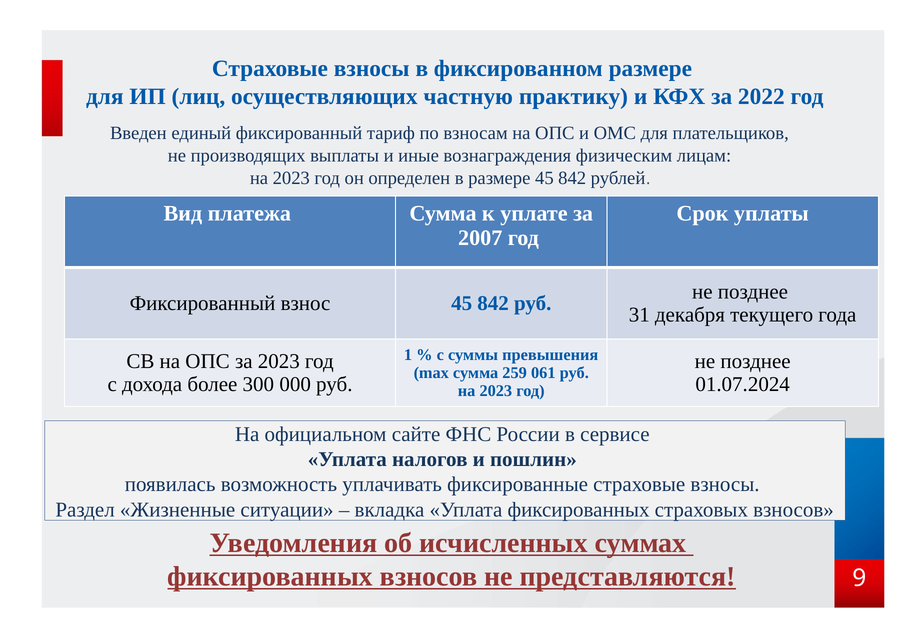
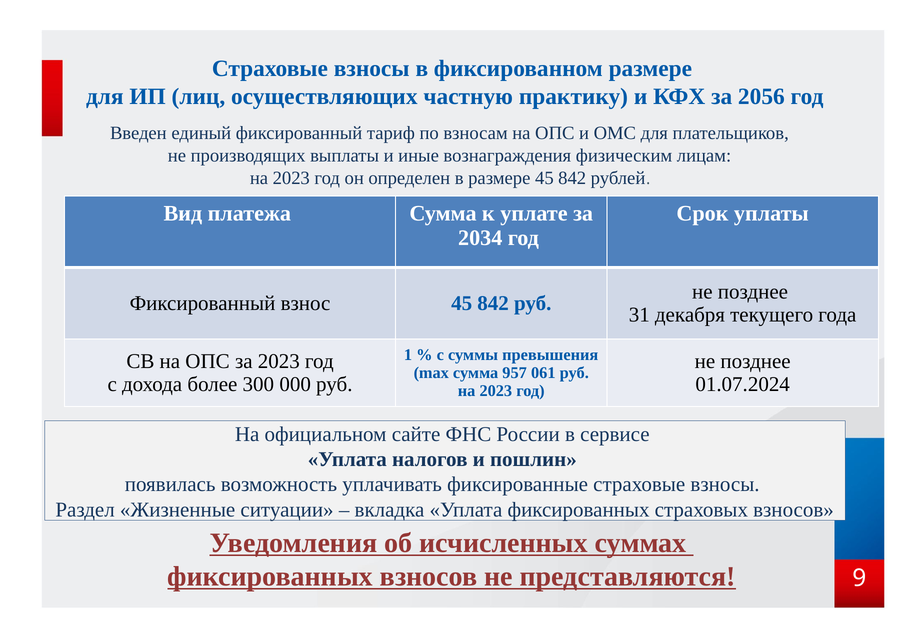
2022: 2022 -> 2056 (761, 96)
2007: 2007 -> 2034 (480, 238)
259: 259 -> 957 (515, 373)
